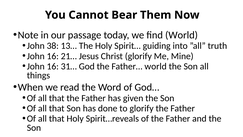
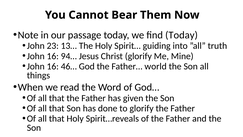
find World: World -> Today (181, 35)
38: 38 -> 23 (53, 46)
21…: 21… -> 94… (69, 56)
31…: 31… -> 46… (69, 66)
